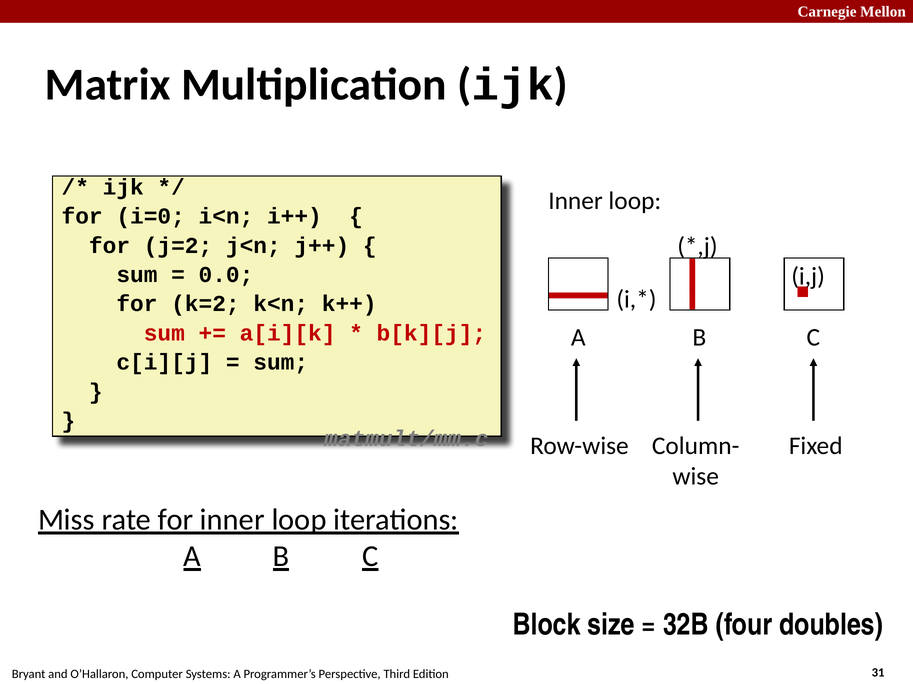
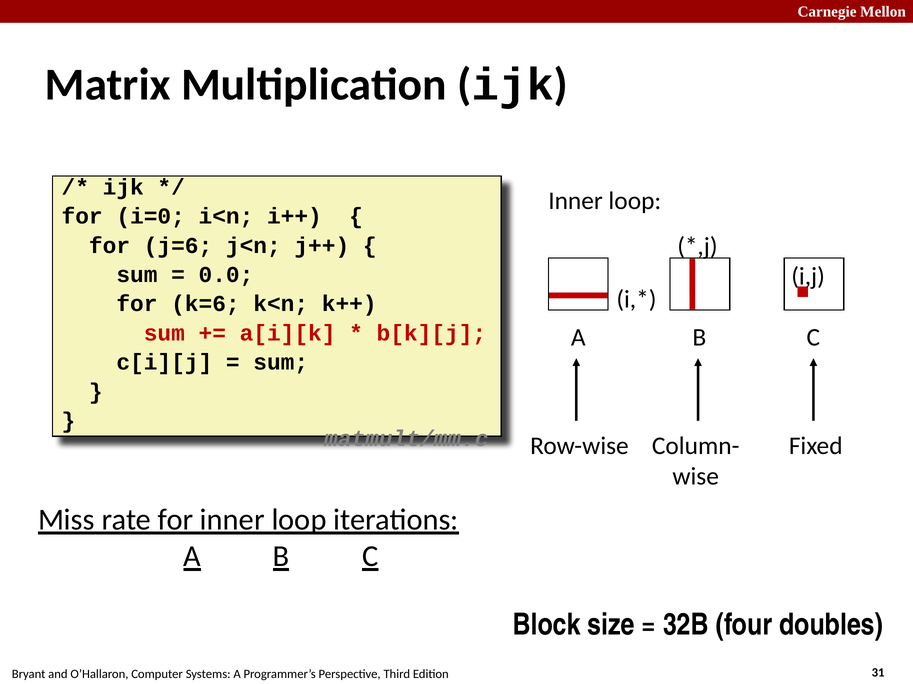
j=2: j=2 -> j=6 (178, 246)
k=2: k=2 -> k=6 (205, 304)
